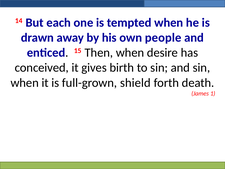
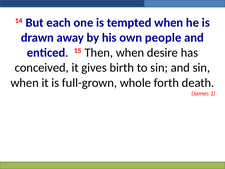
shield: shield -> whole (135, 83)
